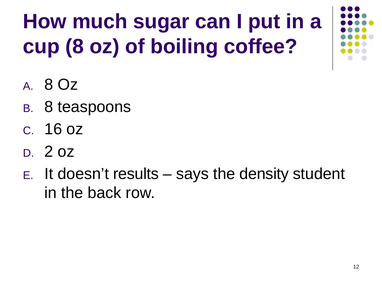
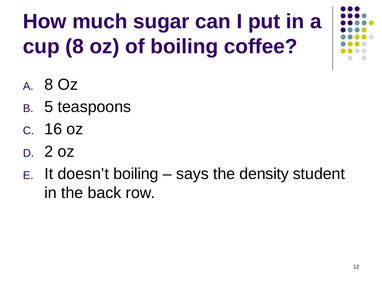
8: 8 -> 5 (49, 107)
doesn’t results: results -> boiling (136, 174)
